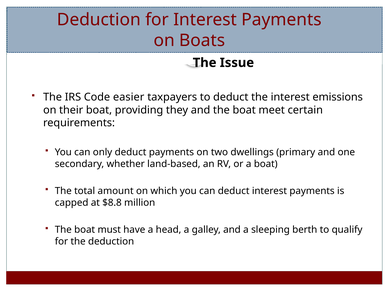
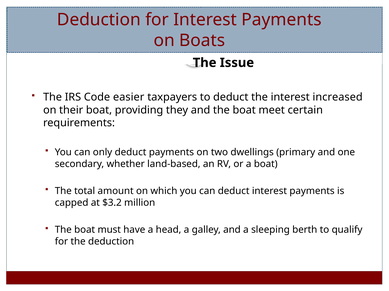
emissions: emissions -> increased (338, 97)
$8.8: $8.8 -> $3.2 (112, 203)
